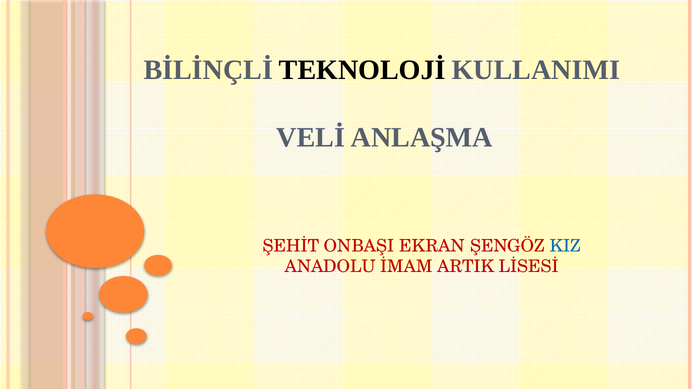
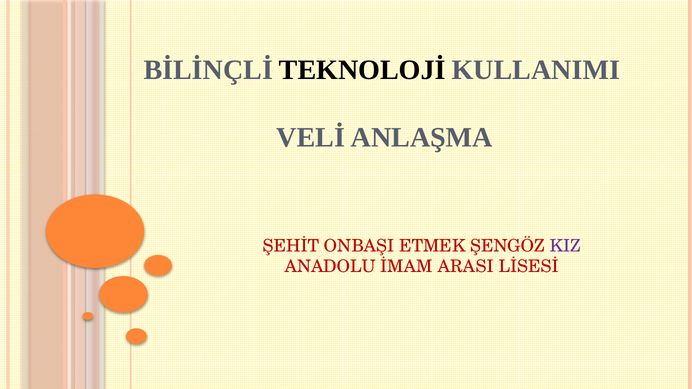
EKRAN: EKRAN -> ETMEK (432, 246)
KIZ colour: blue -> purple (565, 246)
ARTIK: ARTIK -> ARASI (466, 267)
